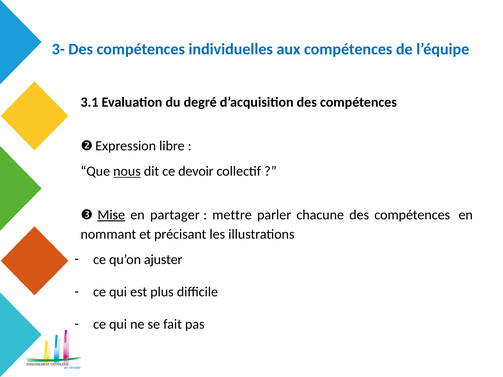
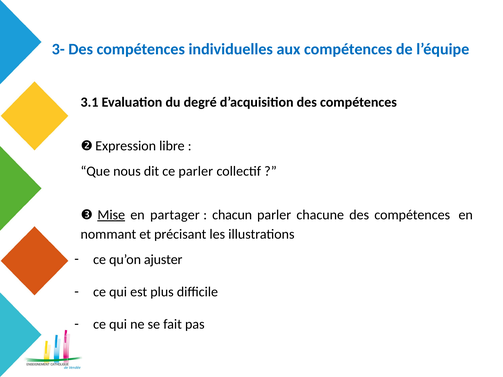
nous underline: present -> none (127, 171)
ce devoir: devoir -> parler (196, 171)
mettre: mettre -> chacun (232, 215)
